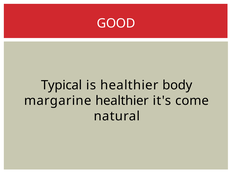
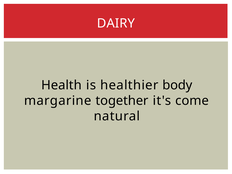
GOOD: GOOD -> DAIRY (116, 23)
Typical: Typical -> Health (61, 85)
margarine healthier: healthier -> together (122, 101)
